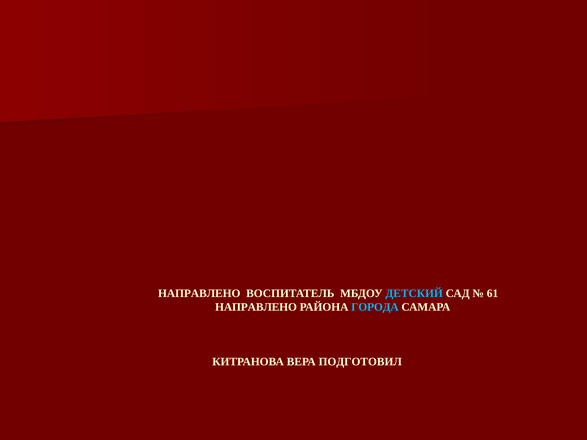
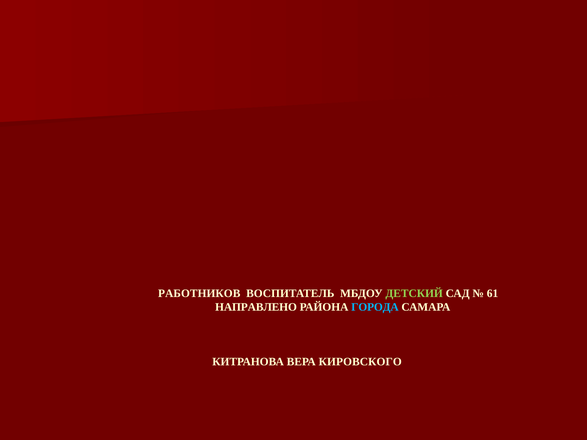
НАПРАВЛЕНО: НАПРАВЛЕНО -> РАБОТНИКОВ (199, 293)
ДЕТСКИЙ colour: light blue -> light green (414, 293)
ПОДГОТОВИЛ: ПОДГОТОВИЛ -> КИРОВСКОГО (360, 362)
